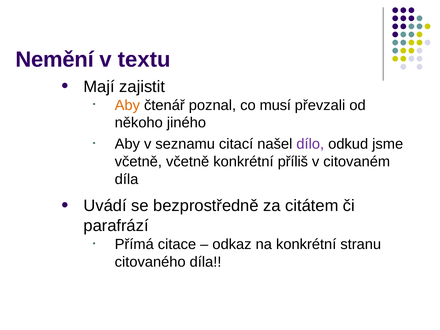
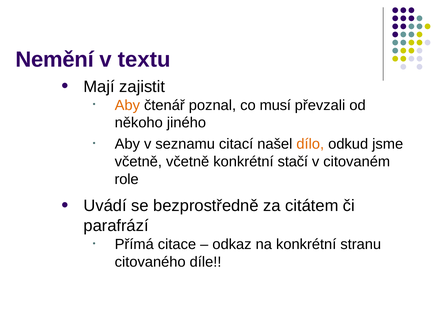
dílo colour: purple -> orange (310, 144)
příliš: příliš -> stačí (293, 162)
díla: díla -> role (127, 179)
citovaného díla: díla -> díle (206, 262)
